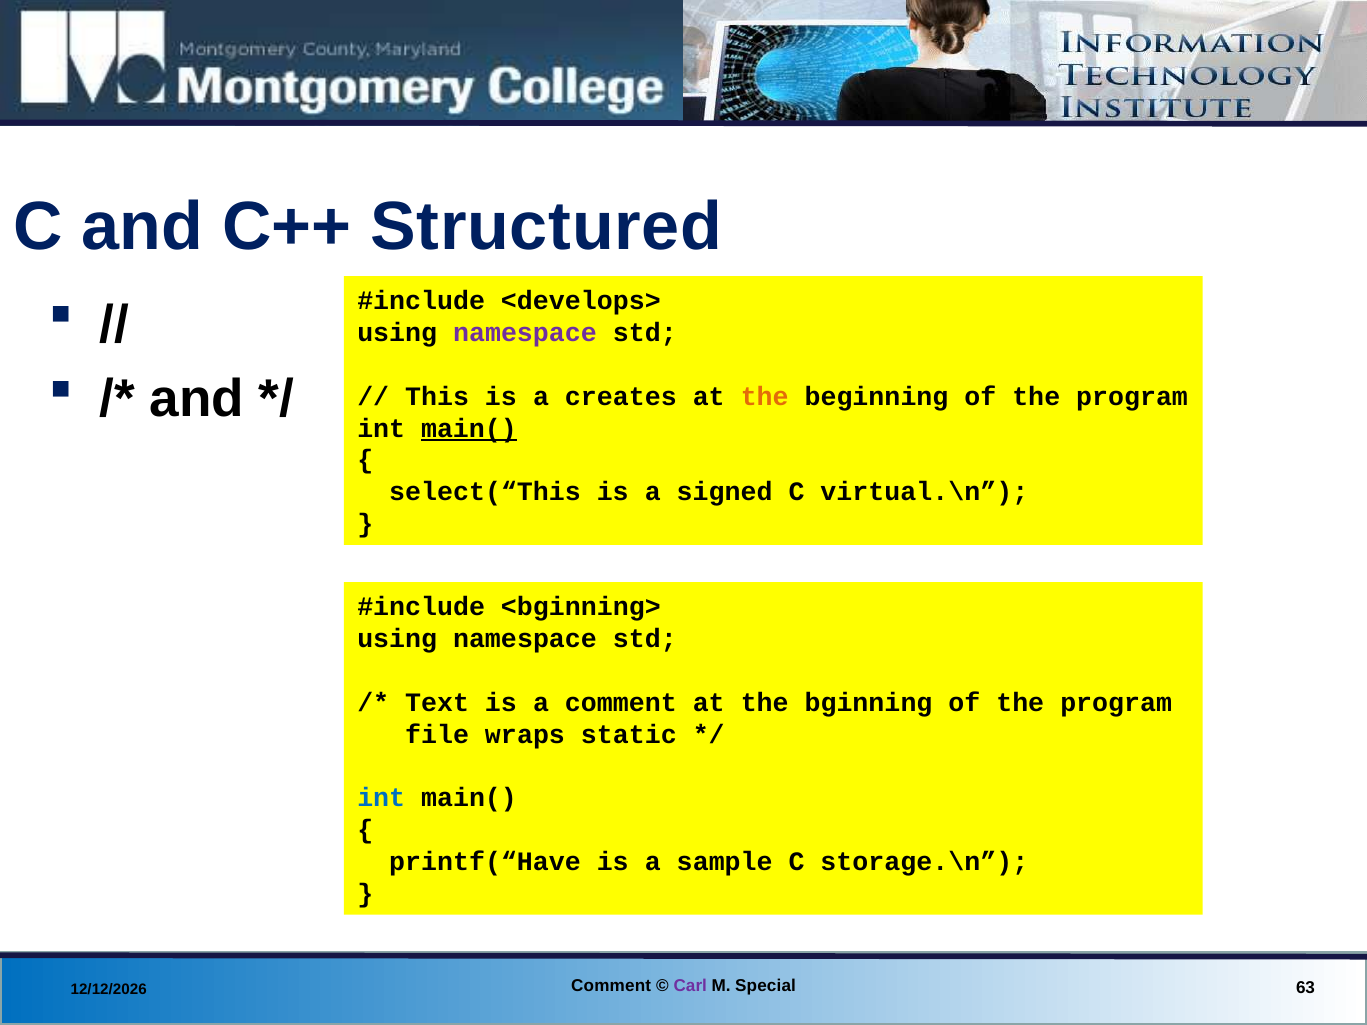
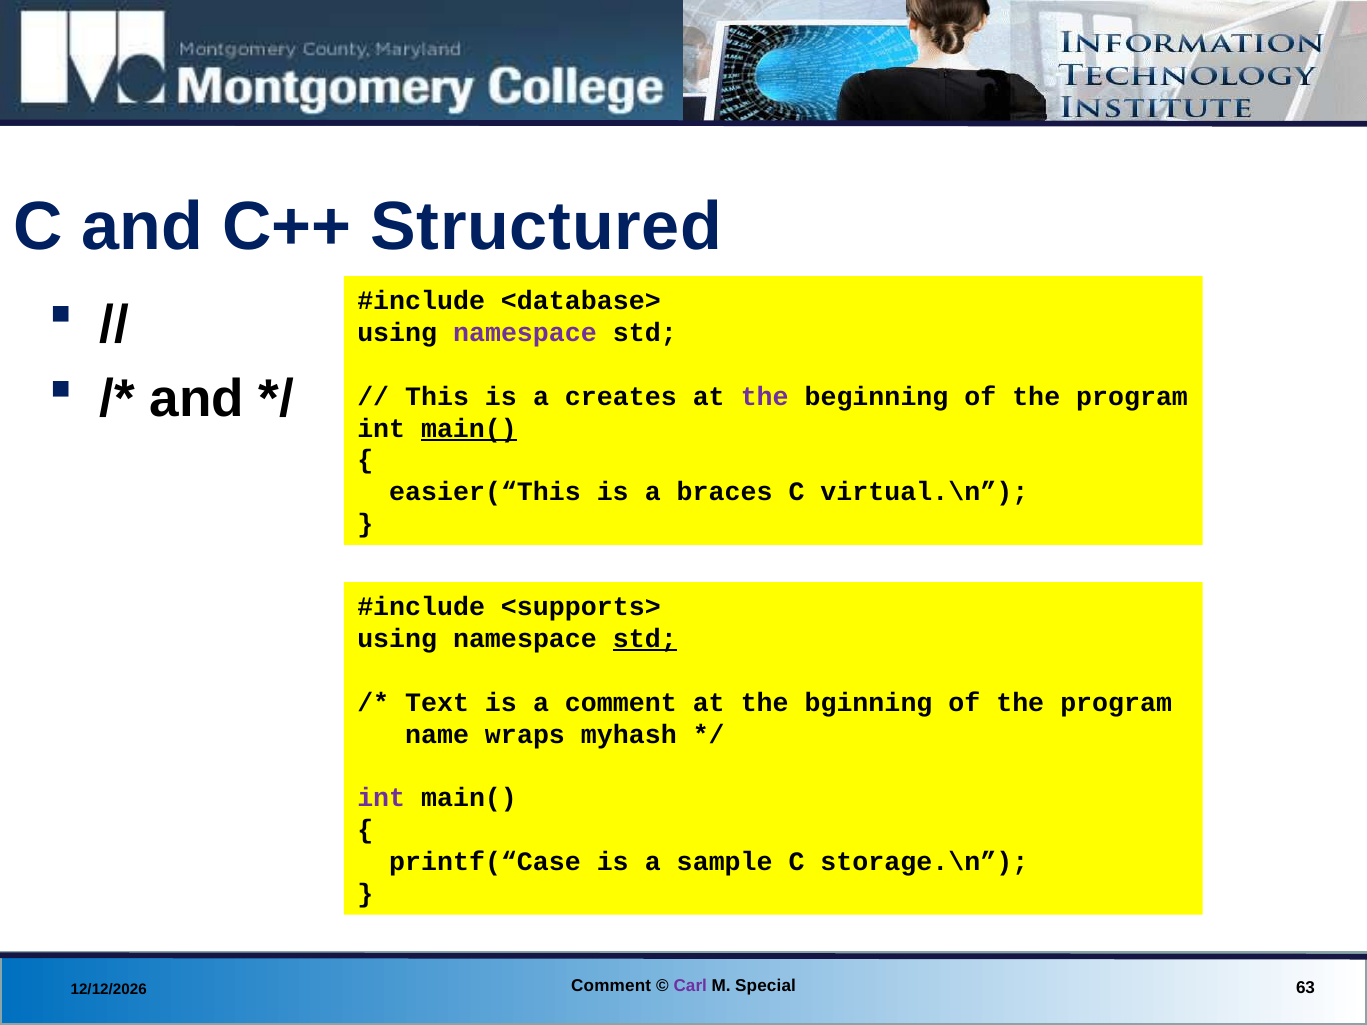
<develops>: <develops> -> <database> (581, 301)
the colour: orange -> purple (765, 396)
select(“This: select(“This -> easier(“This (485, 492)
signed: signed -> braces (725, 492)
<bginning>: <bginning> -> <supports> (581, 607)
std underline: none -> present (645, 639)
file: file -> name (437, 734)
static: static -> myhash (629, 734)
int colour: blue -> purple (381, 798)
printf(“Have: printf(“Have -> printf(“Case (485, 862)
